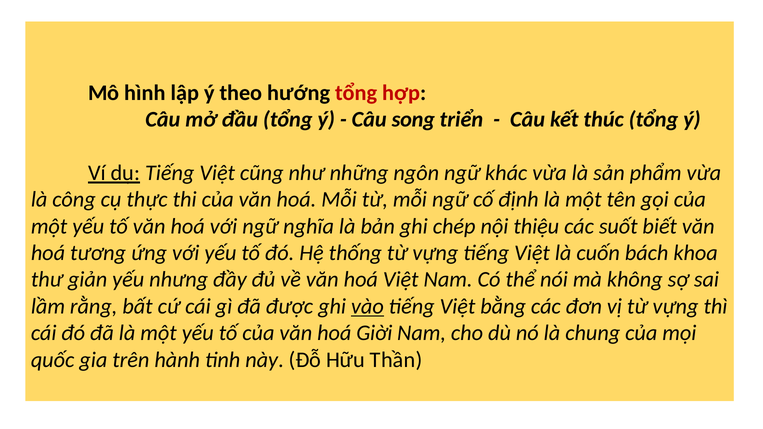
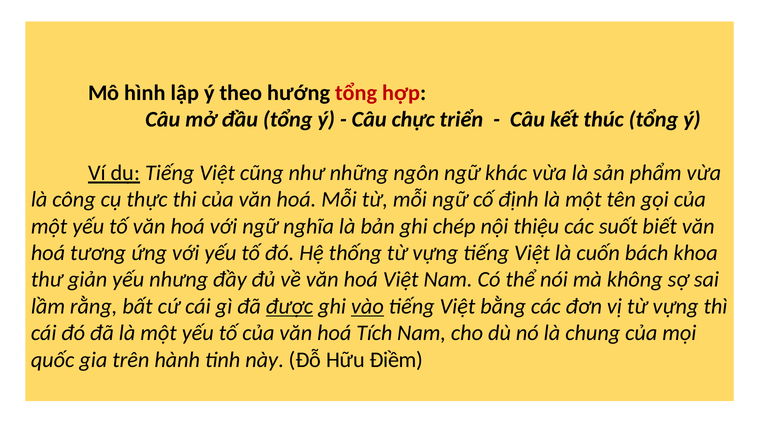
song: song -> chực (413, 119)
được underline: none -> present (290, 306)
Giời: Giời -> Tích (374, 333)
Thần: Thần -> Điềm (396, 360)
